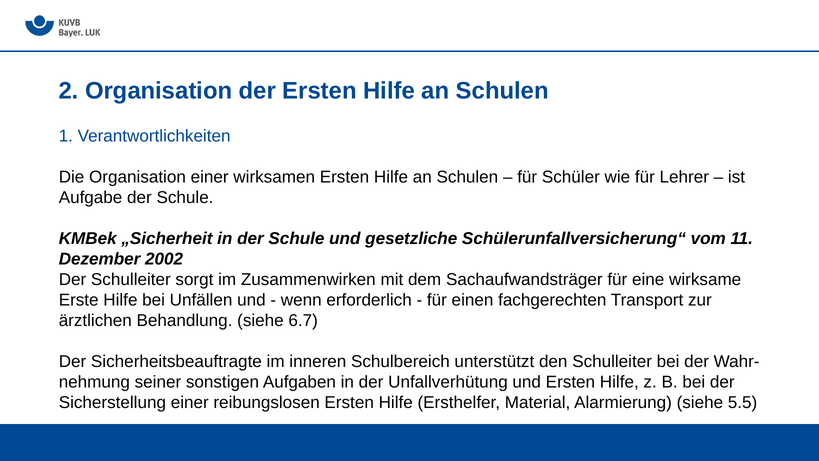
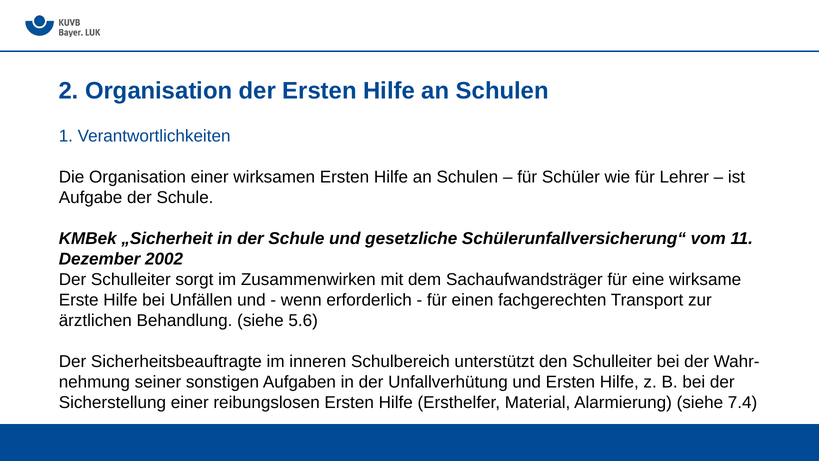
6.7: 6.7 -> 5.6 (303, 320)
5.5: 5.5 -> 7.4 (743, 402)
